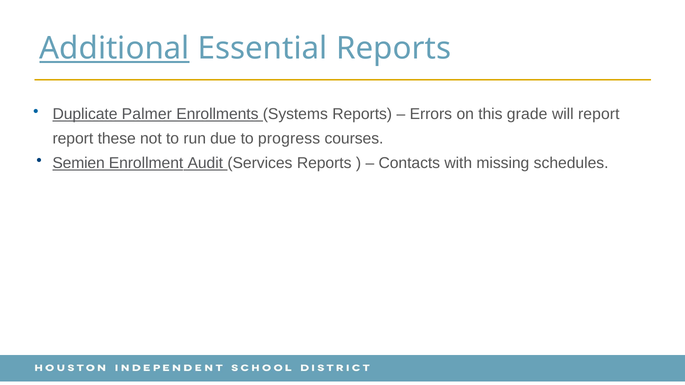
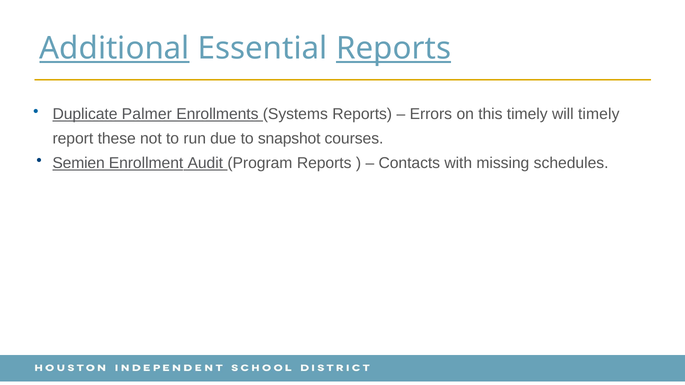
Reports underline: none -> present (394, 49)
this grade: grade -> timely (527, 114)
will report: report -> timely (599, 114)
progress: progress -> snapshot (289, 139)
Services: Services -> Program (260, 163)
